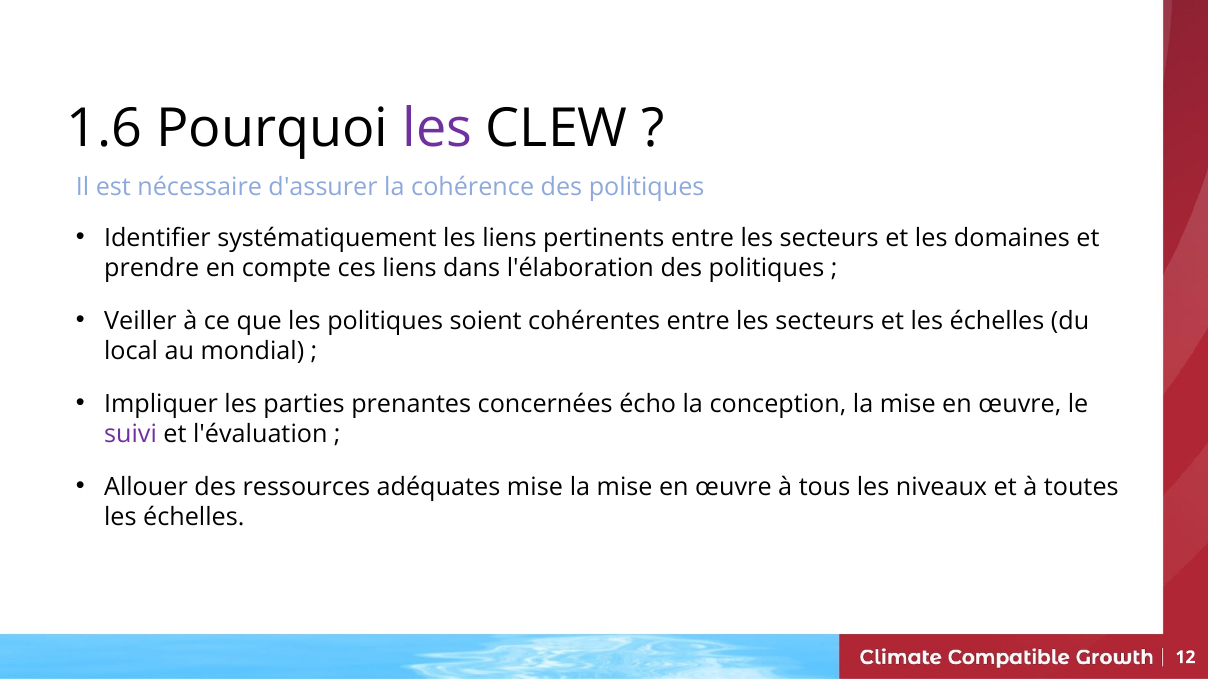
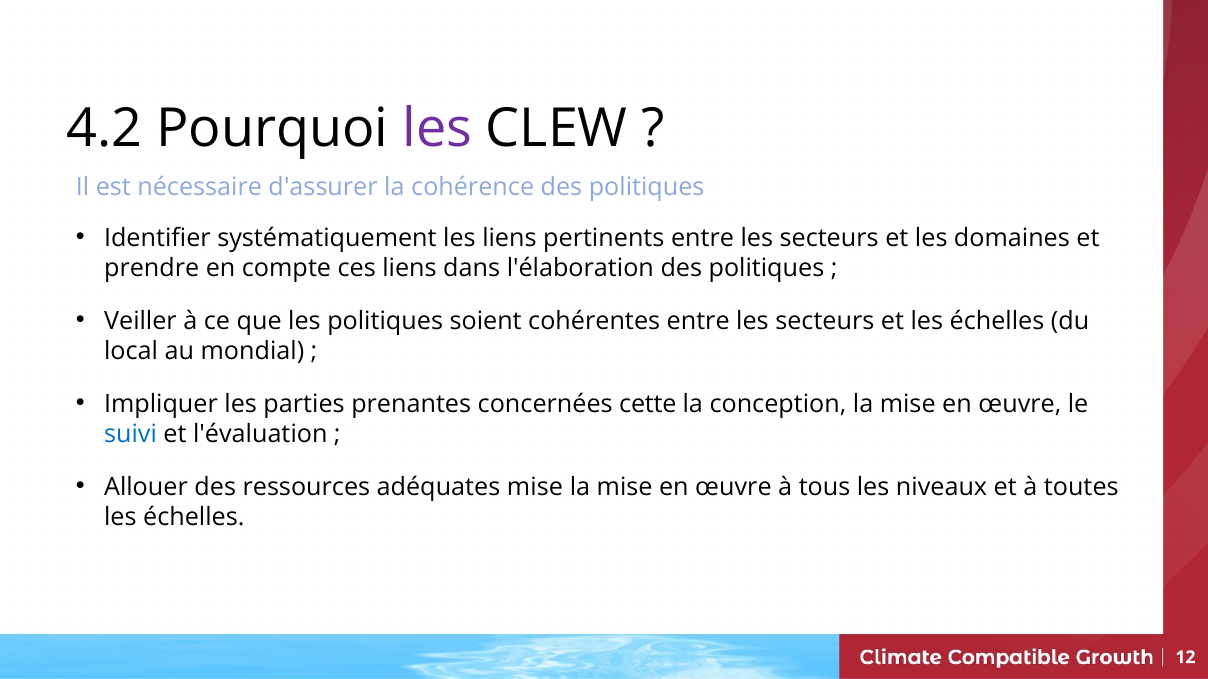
1.6: 1.6 -> 4.2 (105, 129)
écho: écho -> cette (648, 404)
suivi colour: purple -> blue (131, 434)
